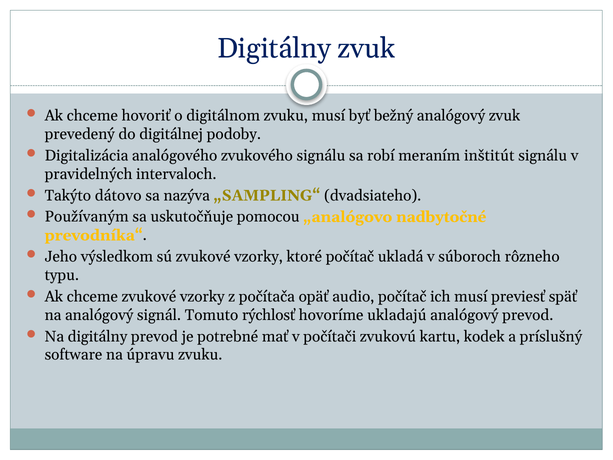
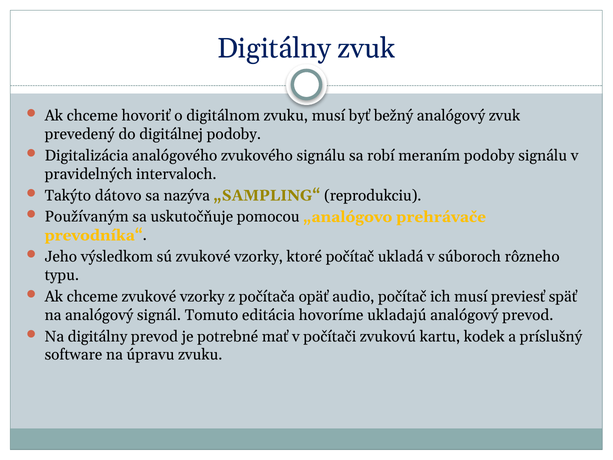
meraním inštitút: inštitút -> podoby (489, 156)
dvadsiateho: dvadsiateho -> reprodukciu (373, 195)
nadbytočné: nadbytočné -> prehrávače (441, 217)
rýchlosť: rýchlosť -> editácia (269, 315)
